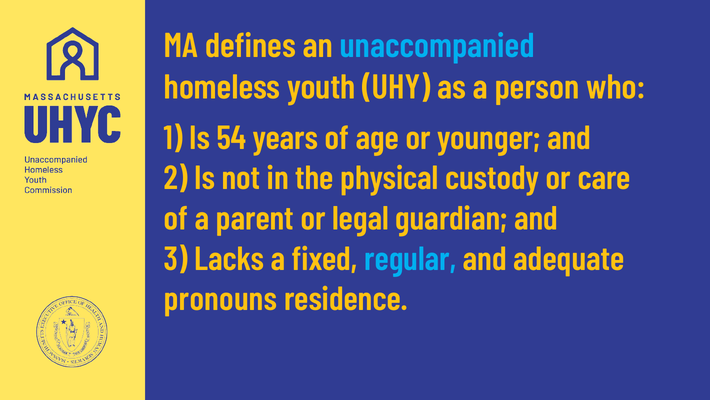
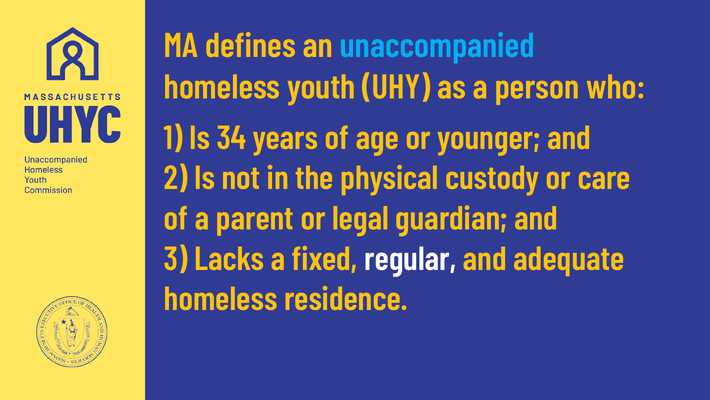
54: 54 -> 34 (231, 138)
regular colour: light blue -> white (410, 259)
pronouns: pronouns -> homeless (221, 299)
